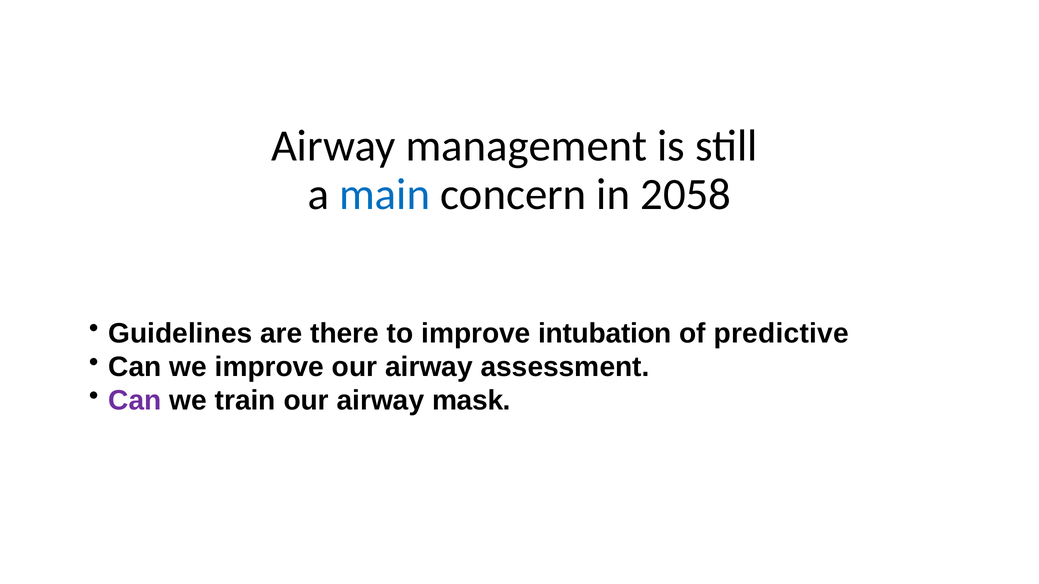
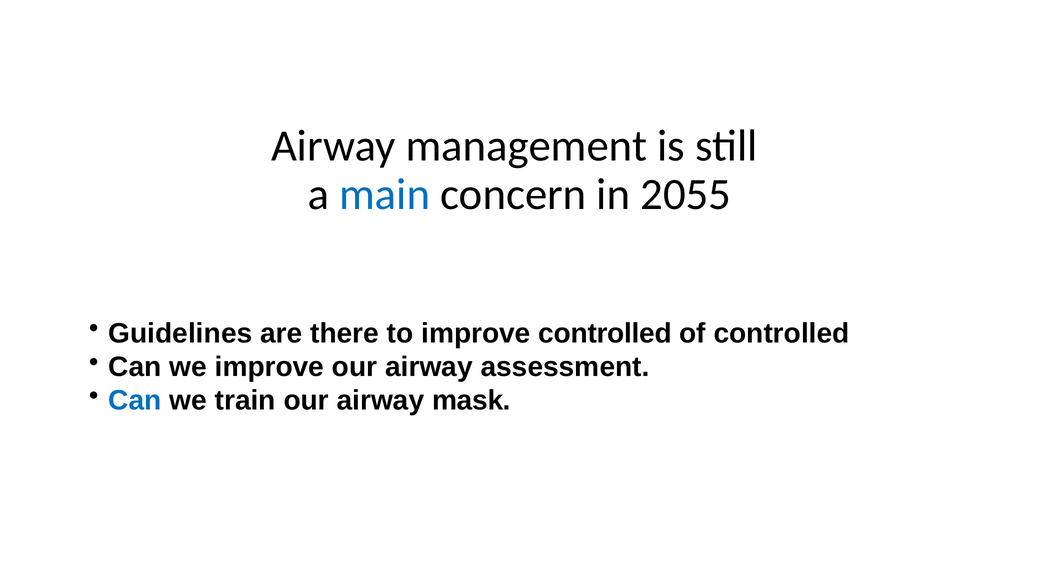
2058: 2058 -> 2055 (686, 194)
improve intubation: intubation -> controlled (605, 334)
of predictive: predictive -> controlled (782, 334)
Can colour: purple -> blue (135, 401)
